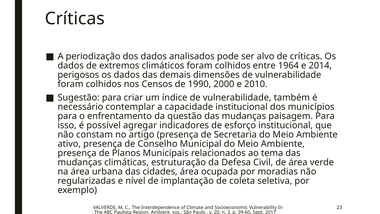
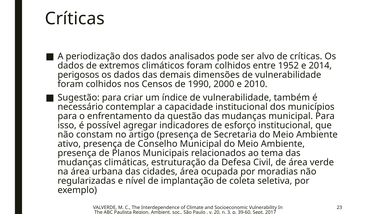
1964: 1964 -> 1952 (288, 66)
mudanças paisagem: paisagem -> municipal (291, 116)
